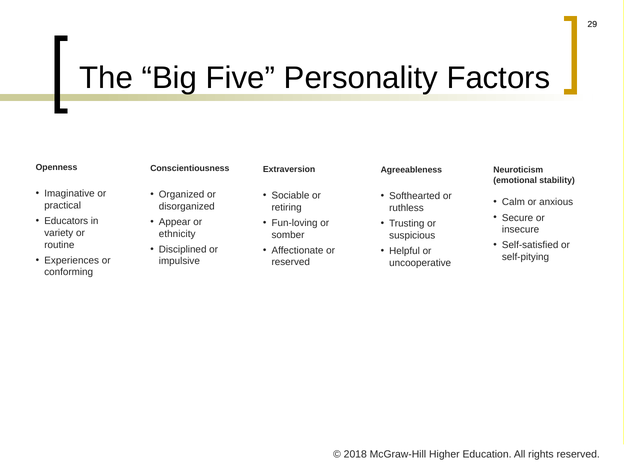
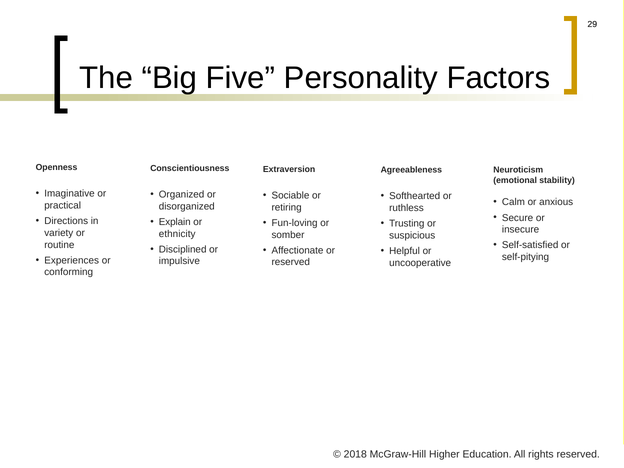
Educators: Educators -> Directions (66, 221)
Appear: Appear -> Explain (175, 222)
